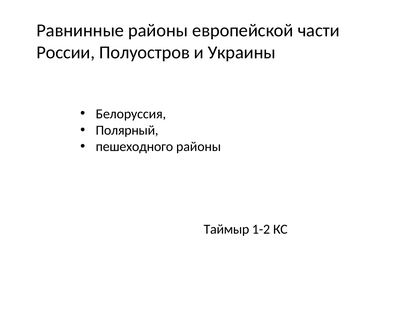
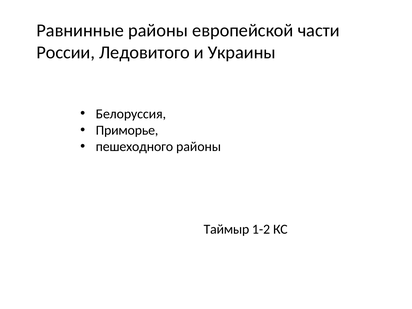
Полуостров: Полуостров -> Ледовитого (145, 52)
Полярный: Полярный -> Приморье (127, 130)
